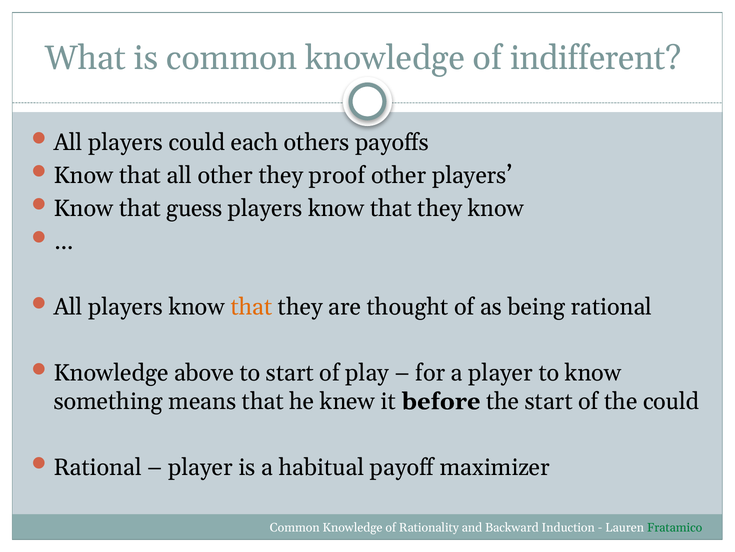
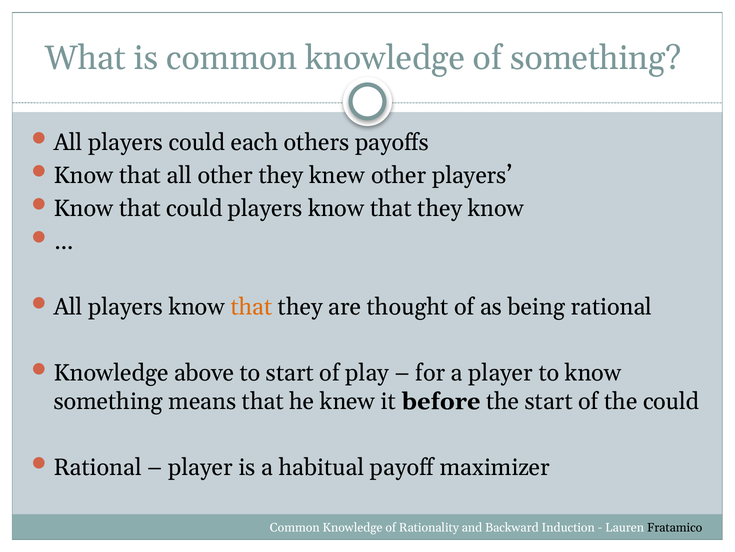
of indifferent: indifferent -> something (596, 58)
they proof: proof -> knew (337, 175)
that guess: guess -> could (194, 208)
Fratamico colour: green -> black (675, 527)
